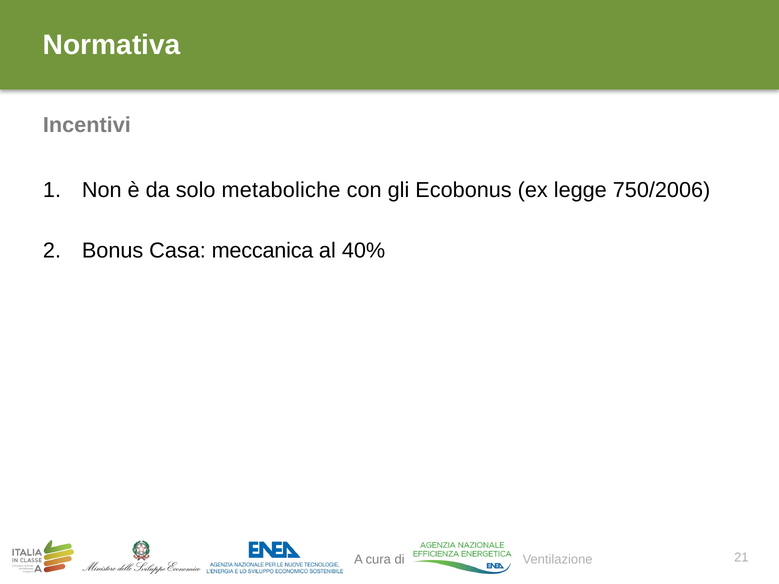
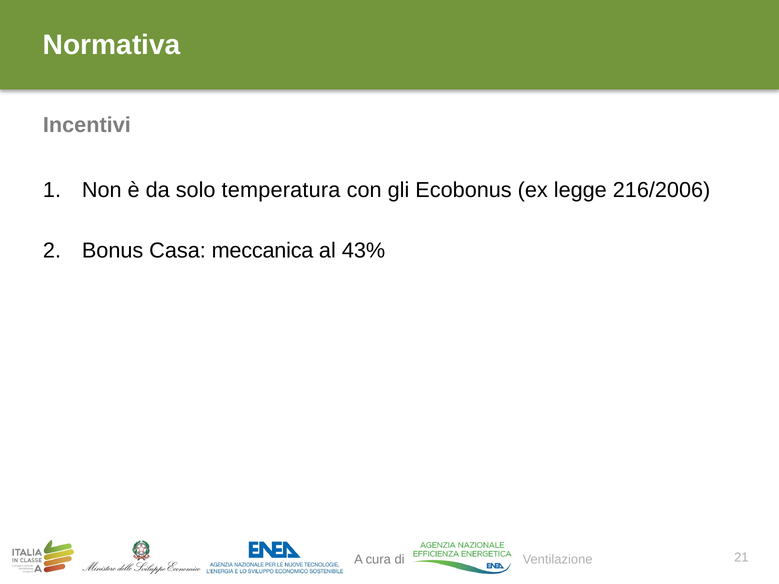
metaboliche: metaboliche -> temperatura (281, 190)
750/2006: 750/2006 -> 216/2006 (662, 190)
40%: 40% -> 43% (364, 251)
